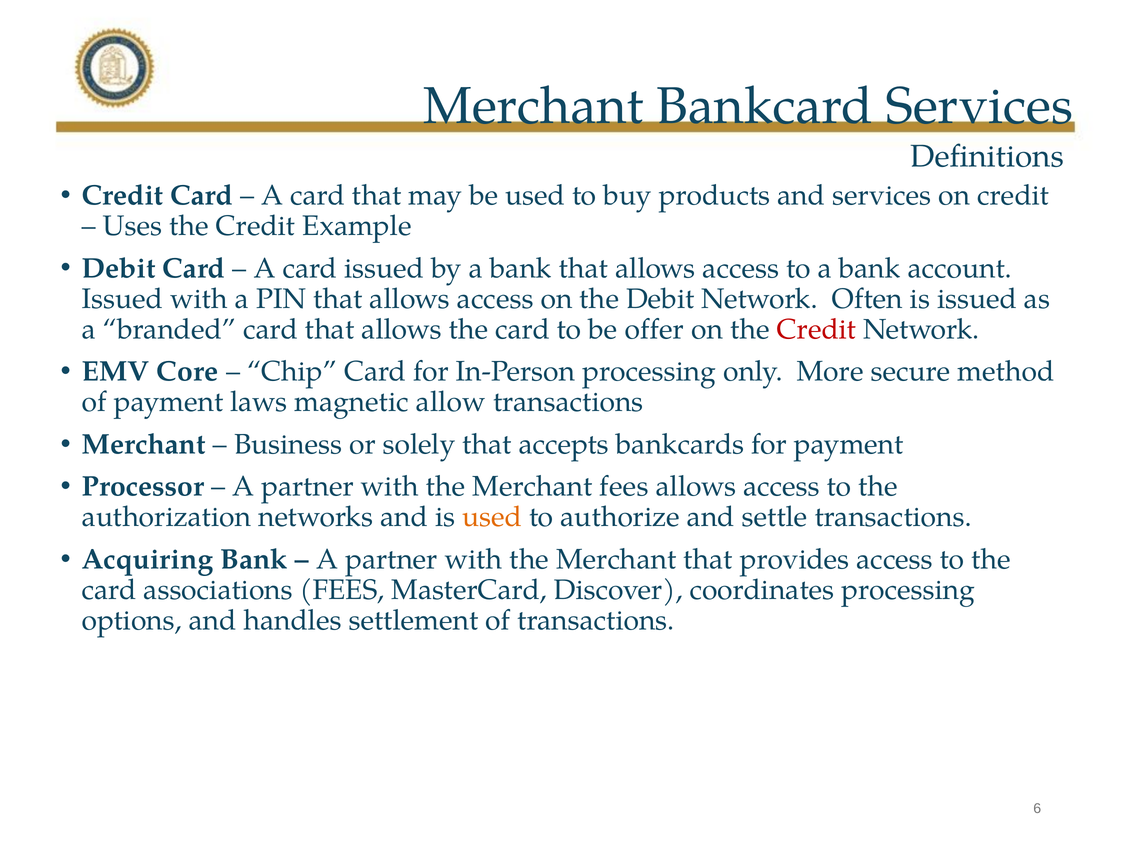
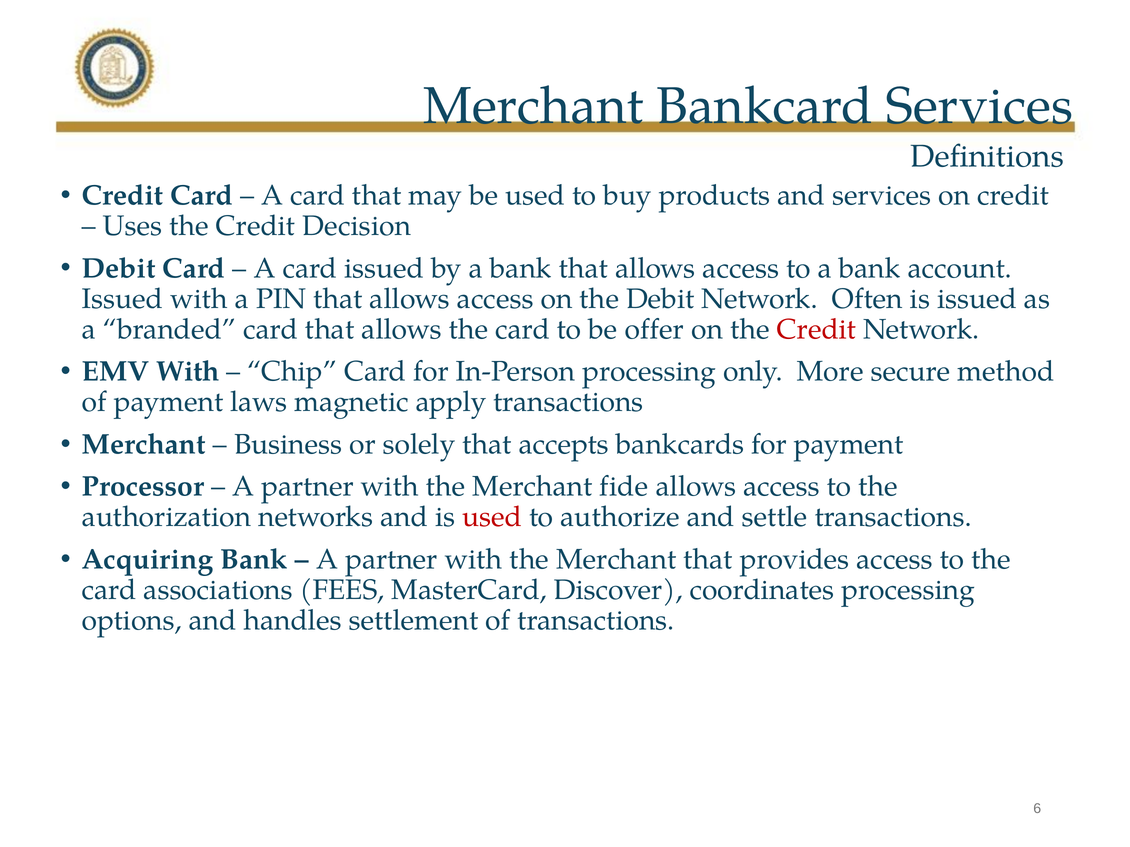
Example: Example -> Decision (357, 226)
EMV Core: Core -> With (188, 372)
allow: allow -> apply (451, 402)
Merchant fees: fees -> fide (624, 487)
used colour: orange -> red (492, 517)
